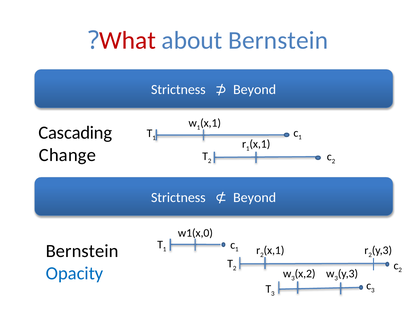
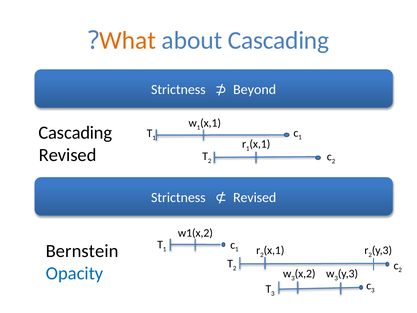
What colour: red -> orange (128, 40)
about Bernstein: Bernstein -> Cascading (278, 40)
Change: Change -> Revised (68, 155)
Beyond: Beyond -> Revised (255, 197)
w1(x,0: w1(x,0 -> w1(x,2 (195, 233)
